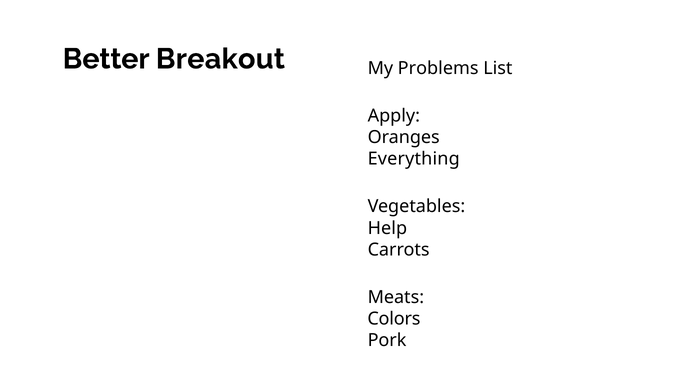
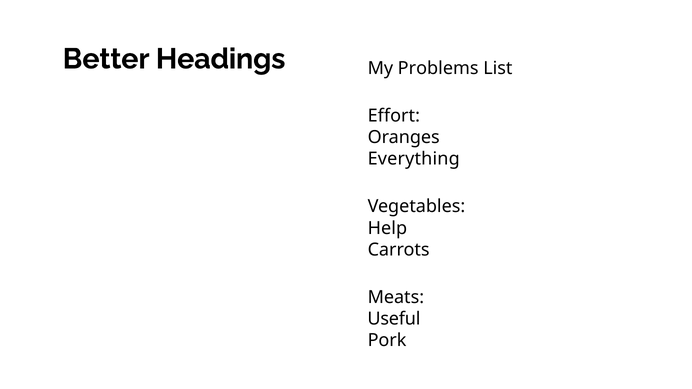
Breakout: Breakout -> Headings (221, 59)
Apply: Apply -> Effort (394, 116)
Colors: Colors -> Useful (394, 319)
